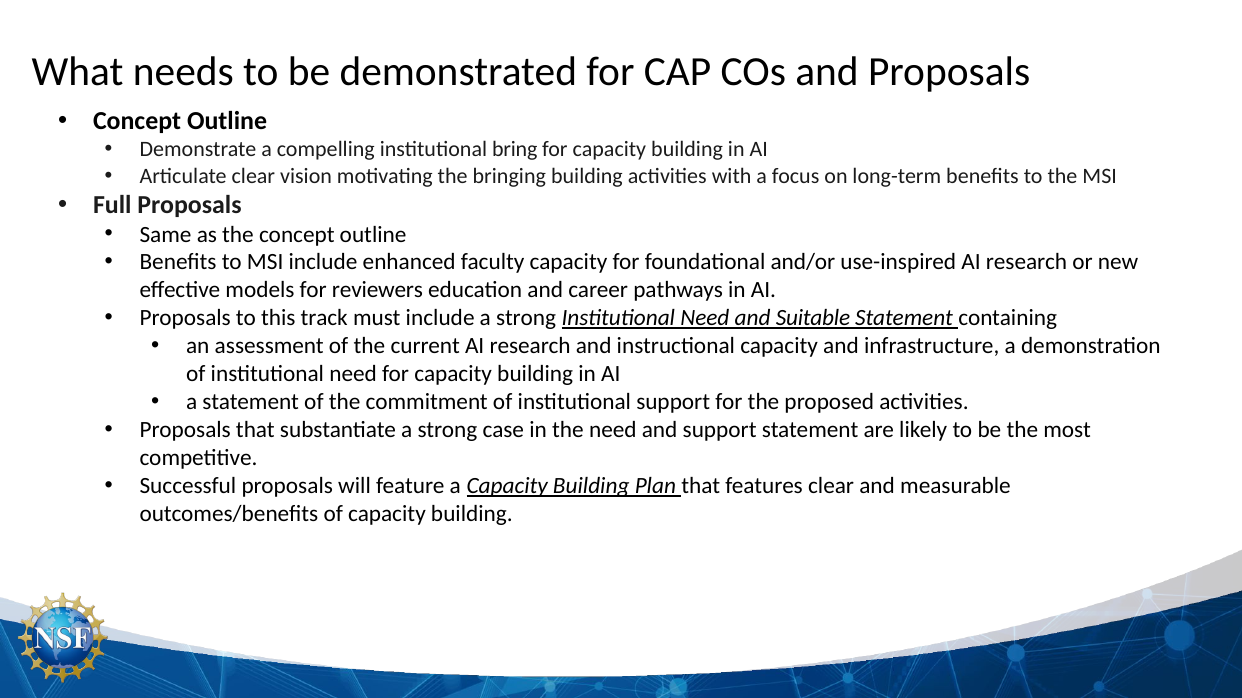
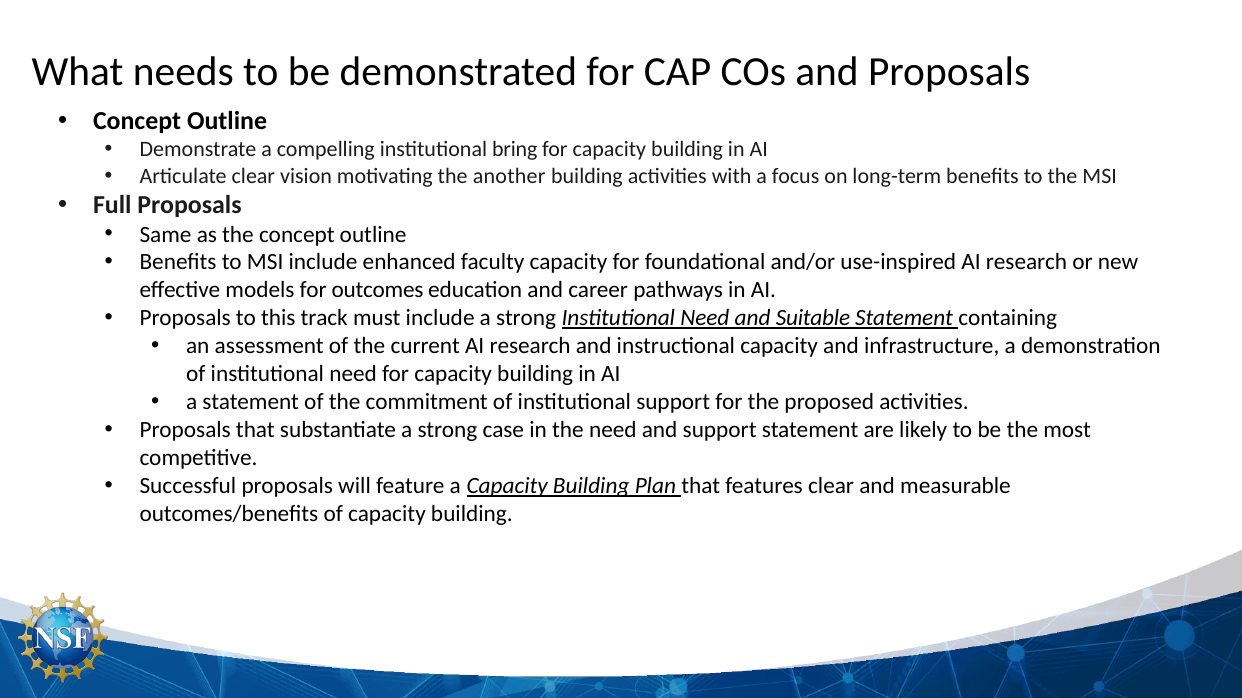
bringing: bringing -> another (509, 176)
reviewers: reviewers -> outcomes (378, 290)
